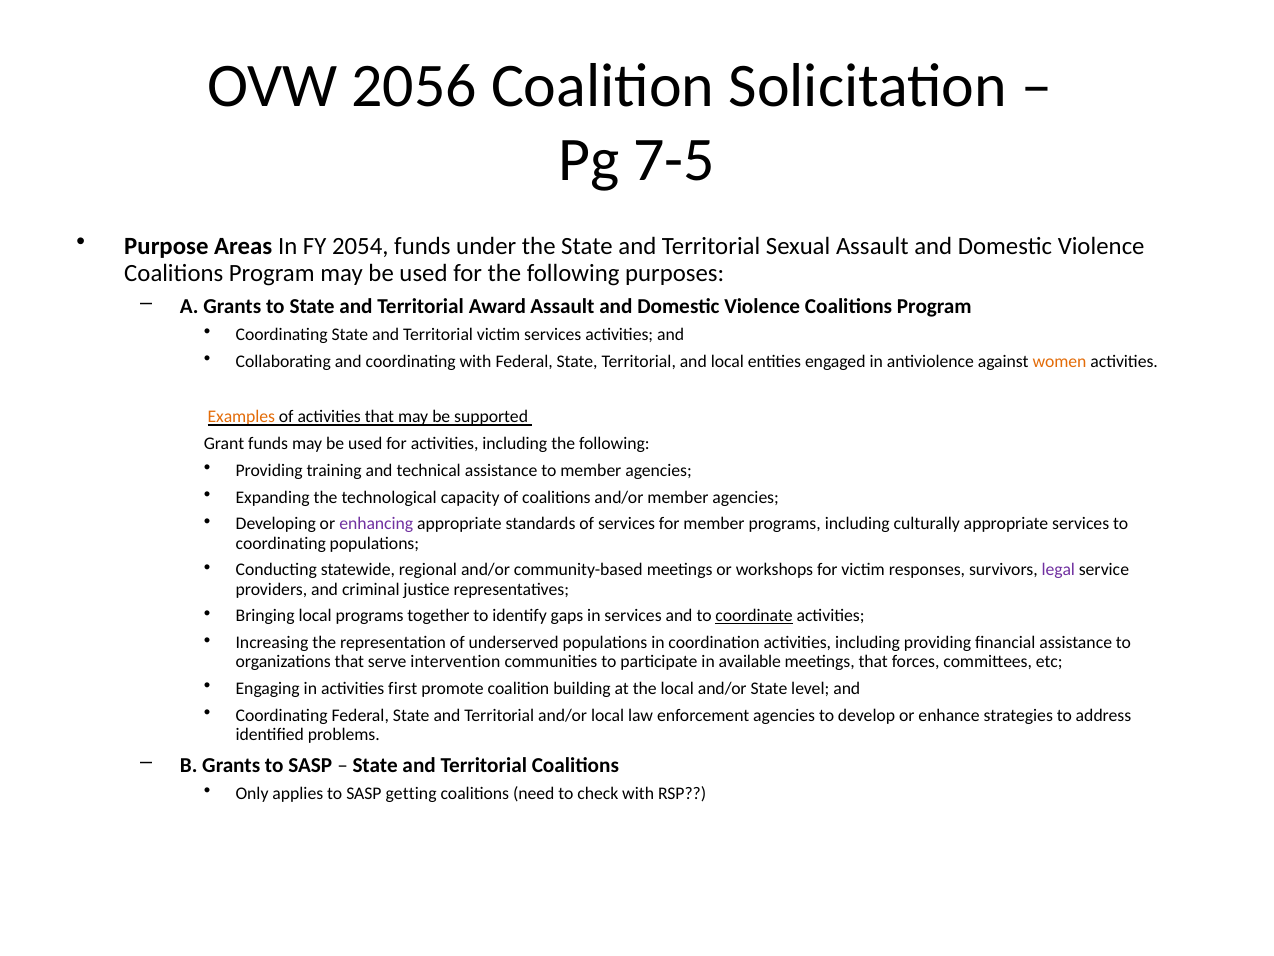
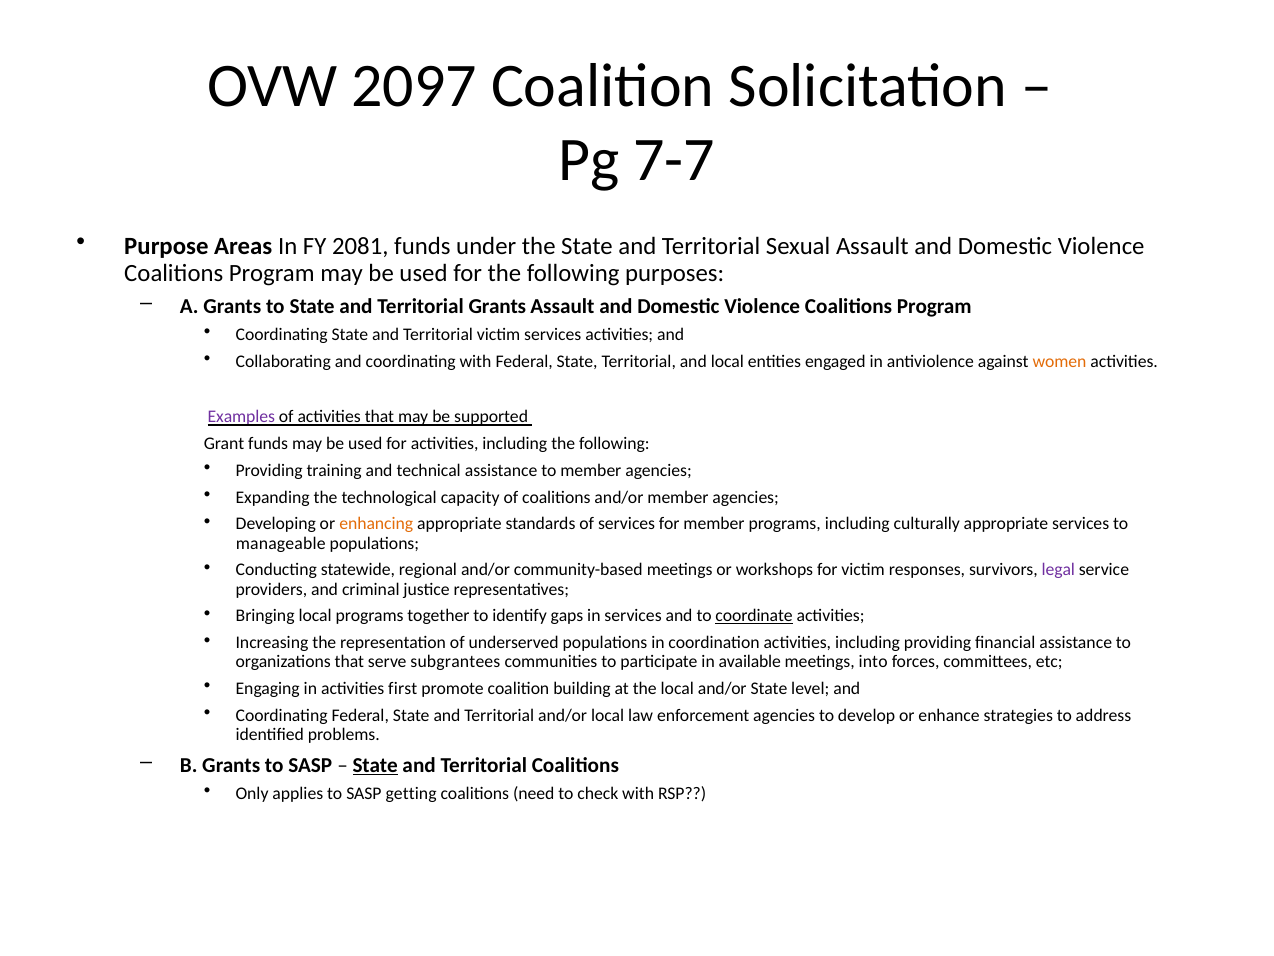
2056: 2056 -> 2097 (414, 86)
7-5: 7-5 -> 7-7 (674, 160)
2054: 2054 -> 2081 (360, 246)
Territorial Award: Award -> Grants (497, 306)
Examples colour: orange -> purple (241, 417)
enhancing colour: purple -> orange (376, 524)
coordinating: coordinating -> manageable (281, 543)
intervention: intervention -> subgrantees (455, 662)
meetings that: that -> into (873, 662)
State underline: none -> present (375, 765)
